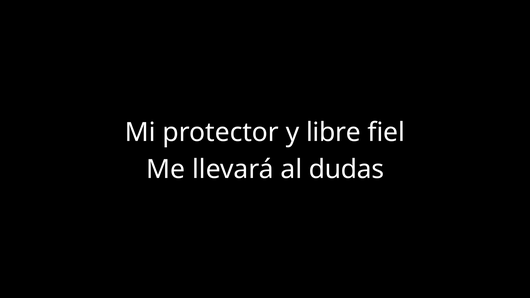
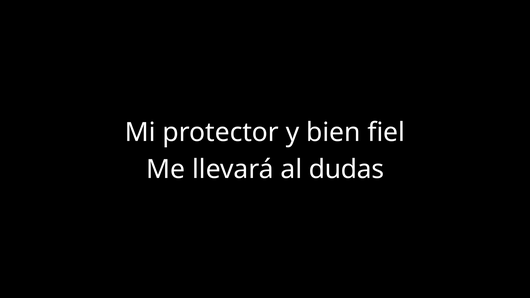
libre: libre -> bien (333, 132)
